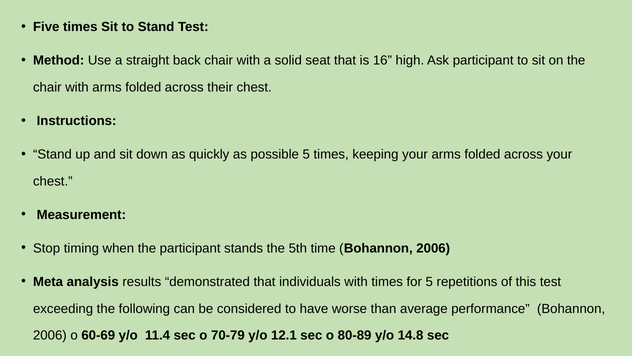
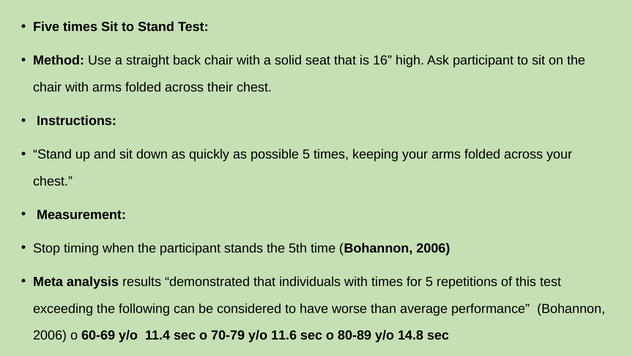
12.1: 12.1 -> 11.6 (284, 335)
